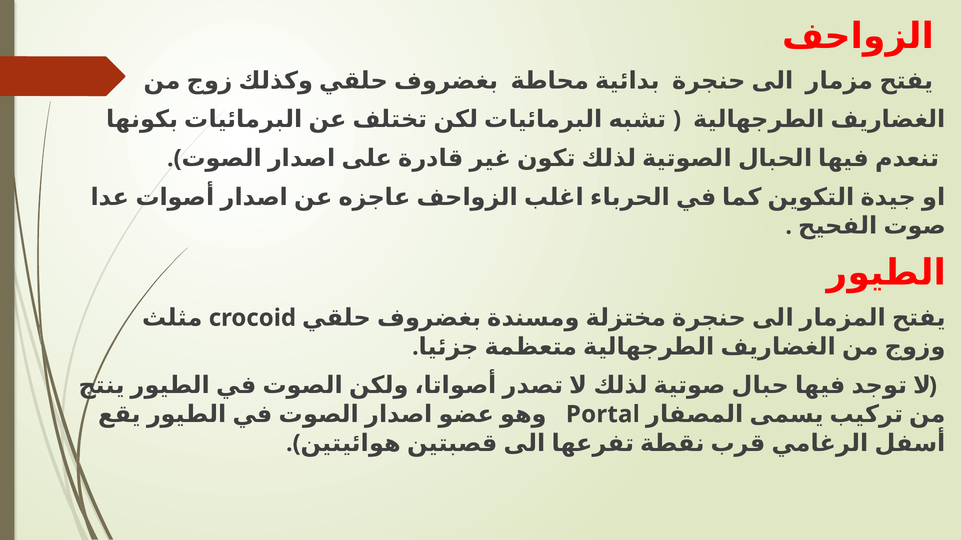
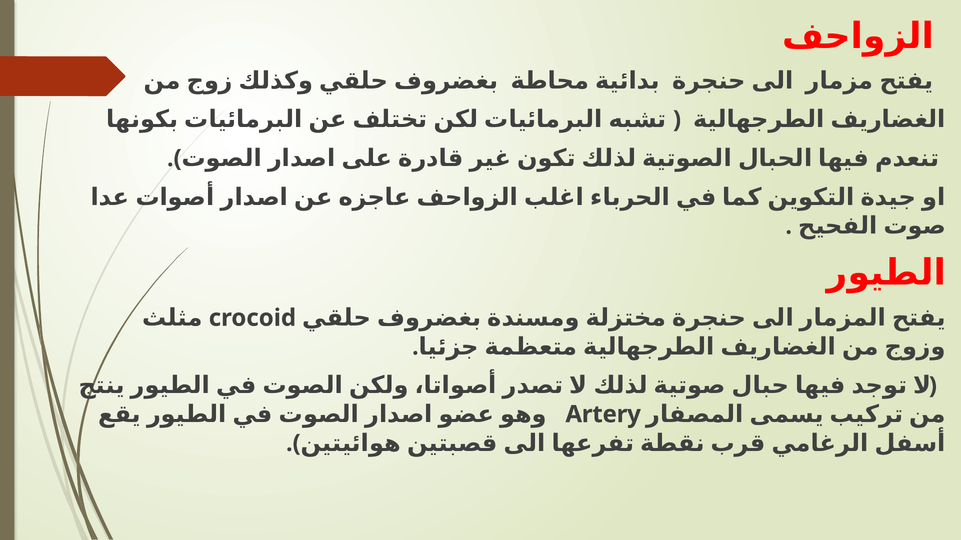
Portal: Portal -> Artery (603, 415)
